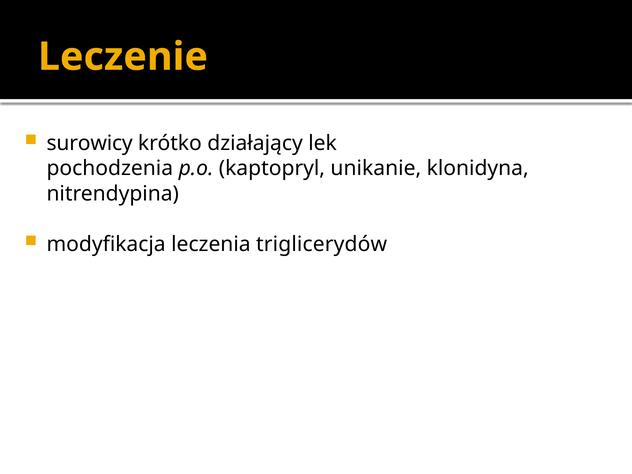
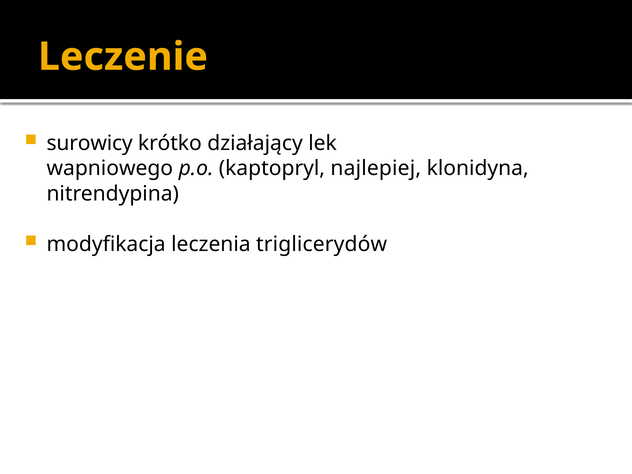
pochodzenia: pochodzenia -> wapniowego (110, 168)
unikanie: unikanie -> najlepiej (376, 168)
